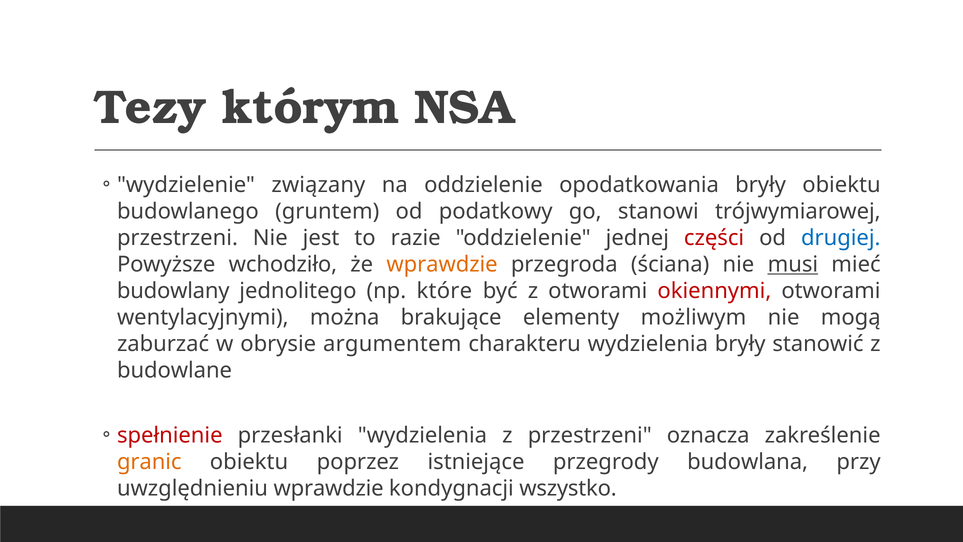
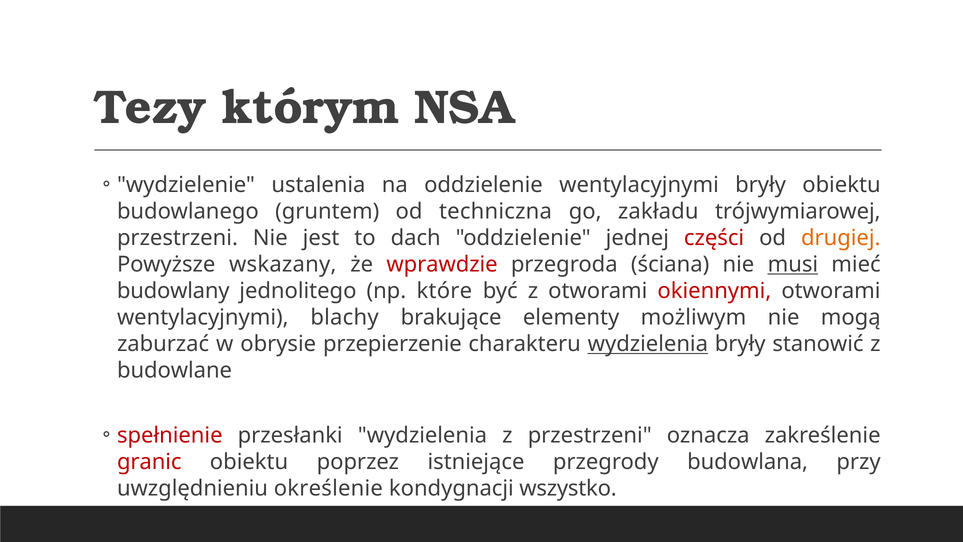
związany: związany -> ustalenia (318, 185)
oddzielenie opodatkowania: opodatkowania -> wentylacyjnymi (639, 185)
podatkowy: podatkowy -> techniczna (496, 211)
stanowi: stanowi -> zakładu (658, 211)
razie: razie -> dach (416, 238)
drugiej colour: blue -> orange (841, 238)
wchodziło: wchodziło -> wskazany (283, 264)
wprawdzie colour: orange -> red (442, 264)
można: można -> blachy (345, 317)
argumentem: argumentem -> przepierzenie (392, 344)
wydzielenia underline: none -> present (648, 344)
granic colour: orange -> red (149, 462)
uwzględnieniu wprawdzie: wprawdzie -> określenie (328, 488)
